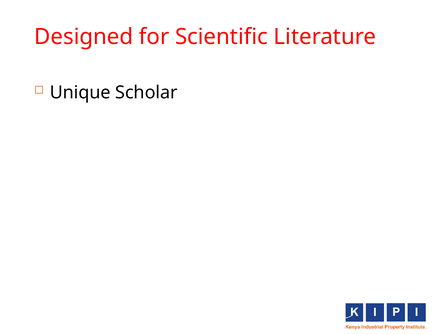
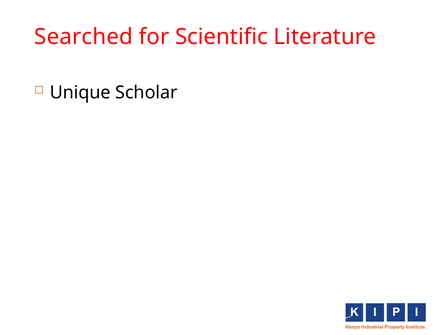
Designed: Designed -> Searched (84, 37)
